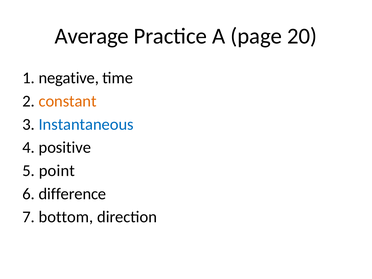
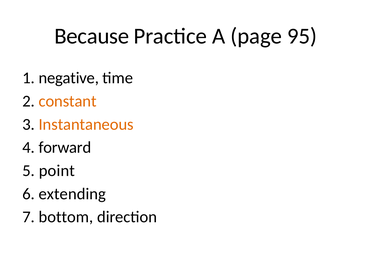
Average: Average -> Because (92, 36)
20: 20 -> 95 (302, 36)
Instantaneous colour: blue -> orange (86, 124)
positive: positive -> forward (65, 148)
difference: difference -> extending (72, 194)
